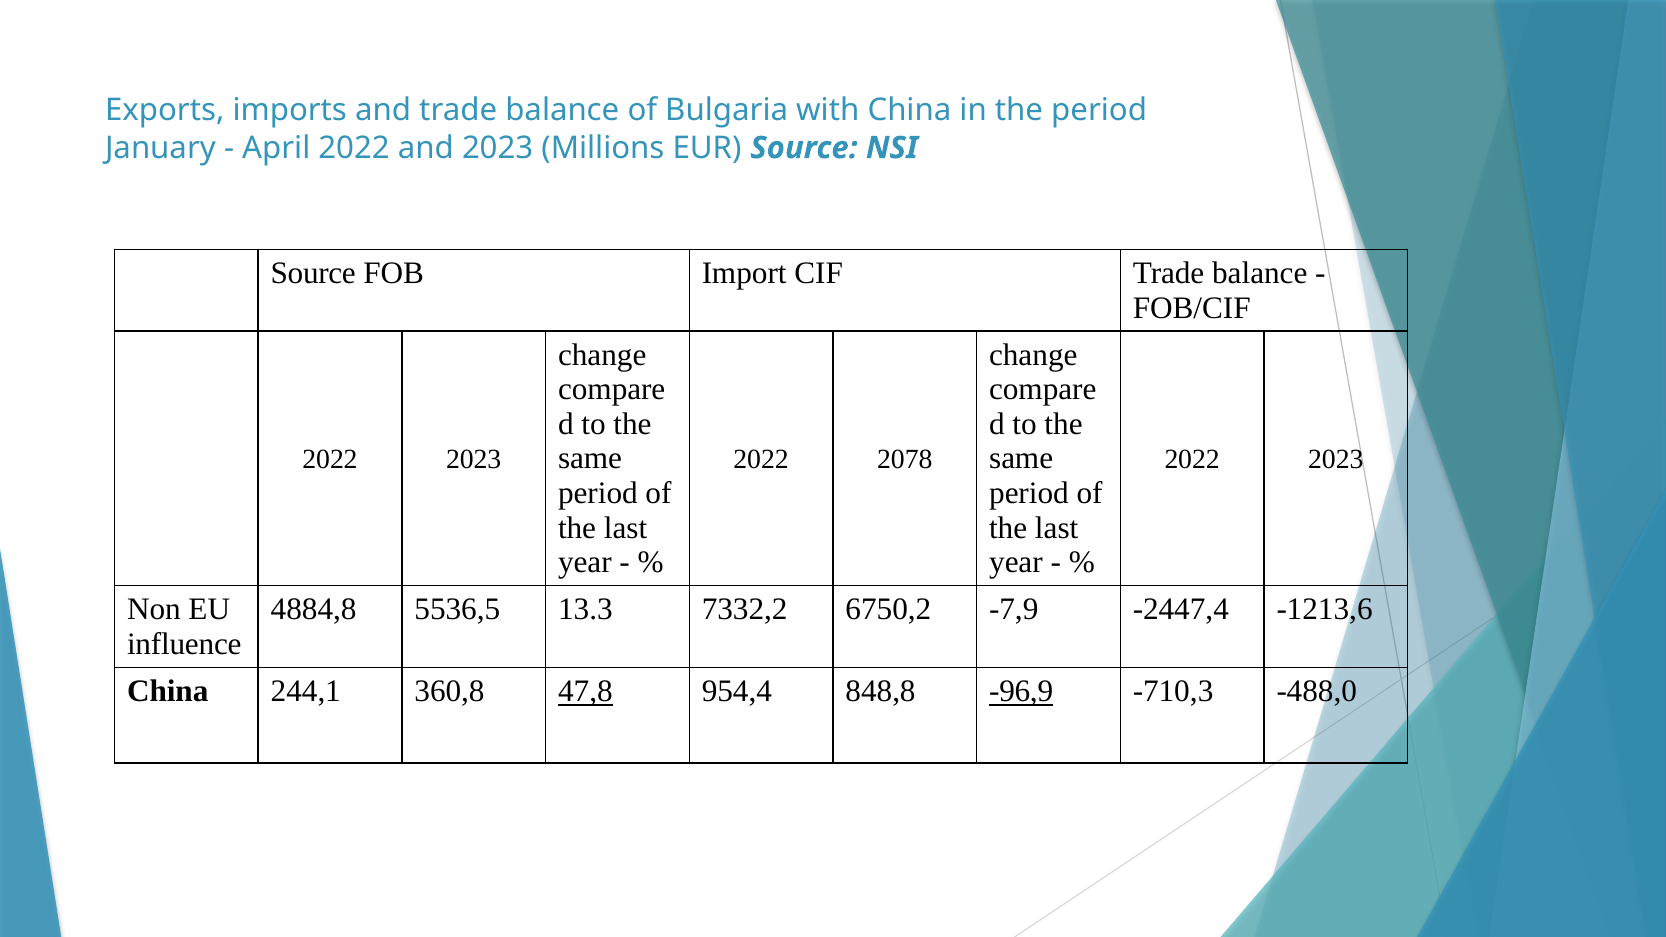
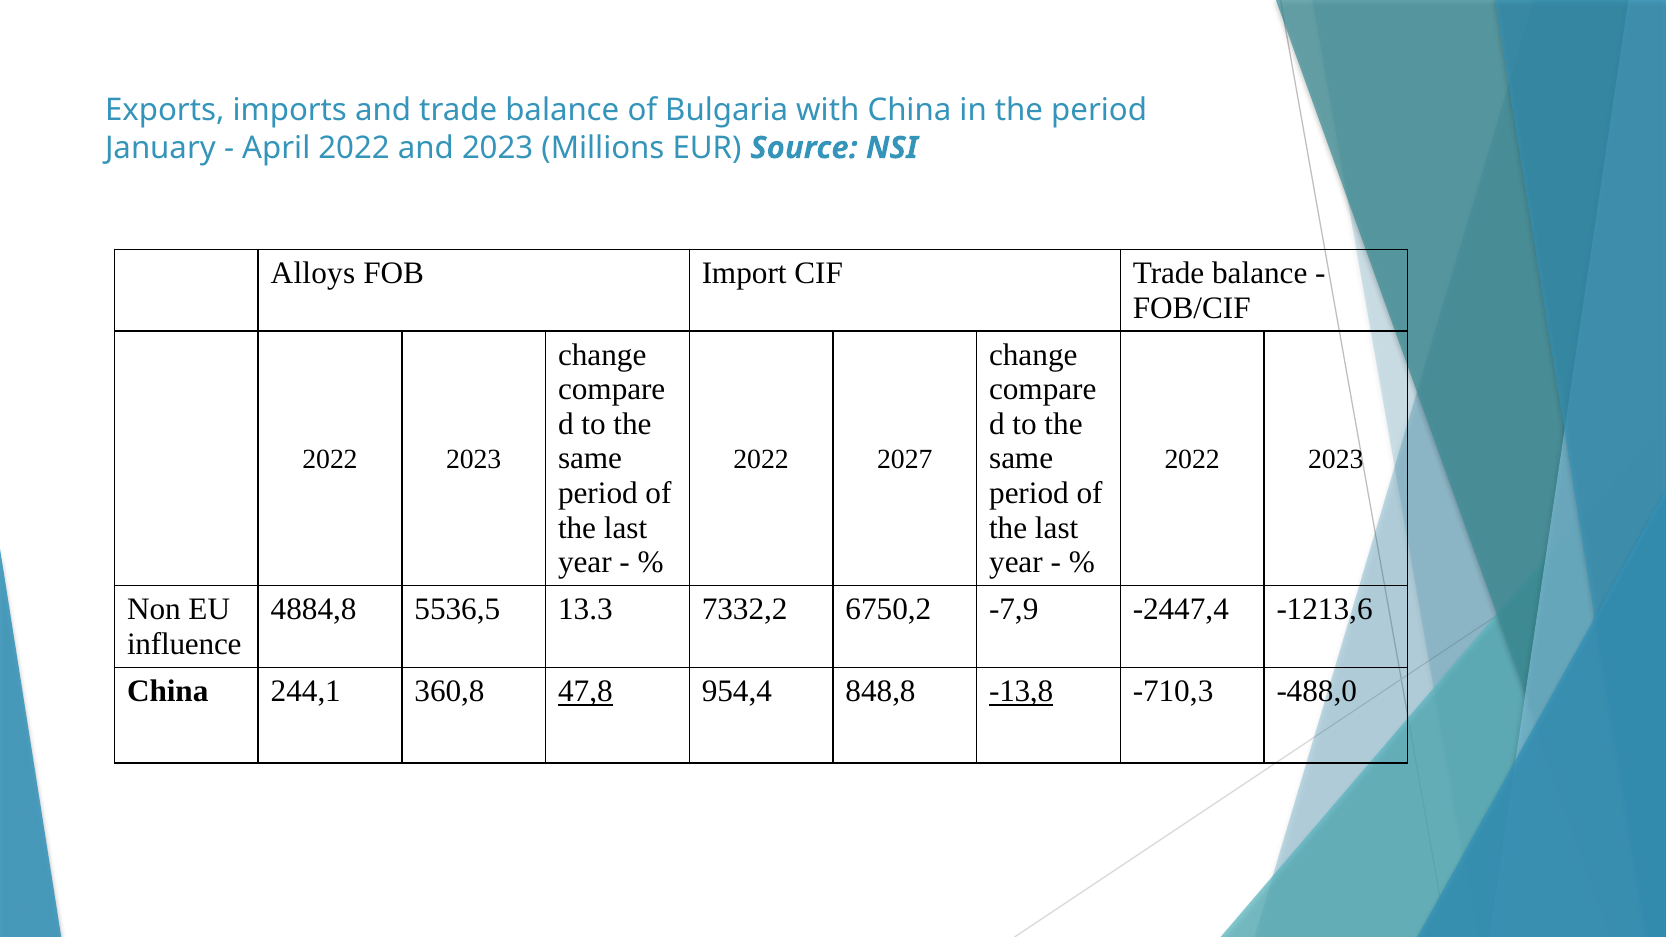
Source: Source -> Alloys (313, 273)
2078: 2078 -> 2027 (905, 459)
-96,9: -96,9 -> -13,8 (1021, 691)
